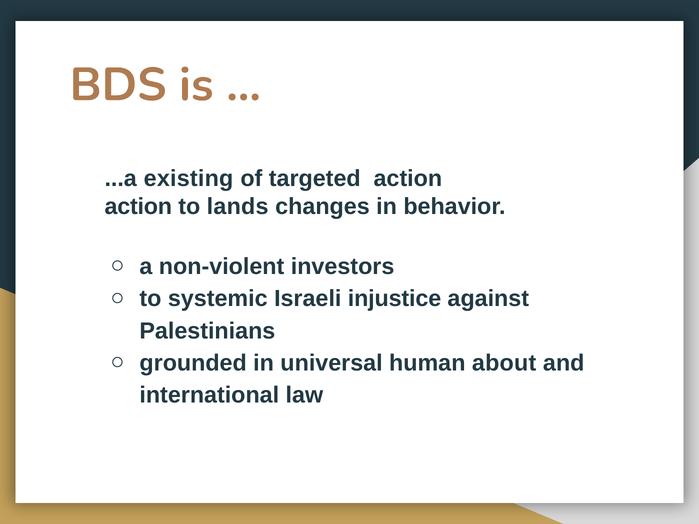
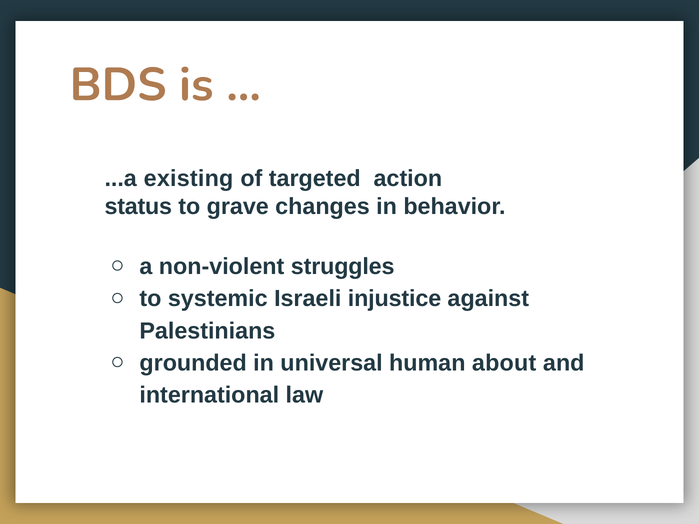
action: action -> status (138, 207)
lands: lands -> grave (238, 207)
investors: investors -> struggles (343, 267)
